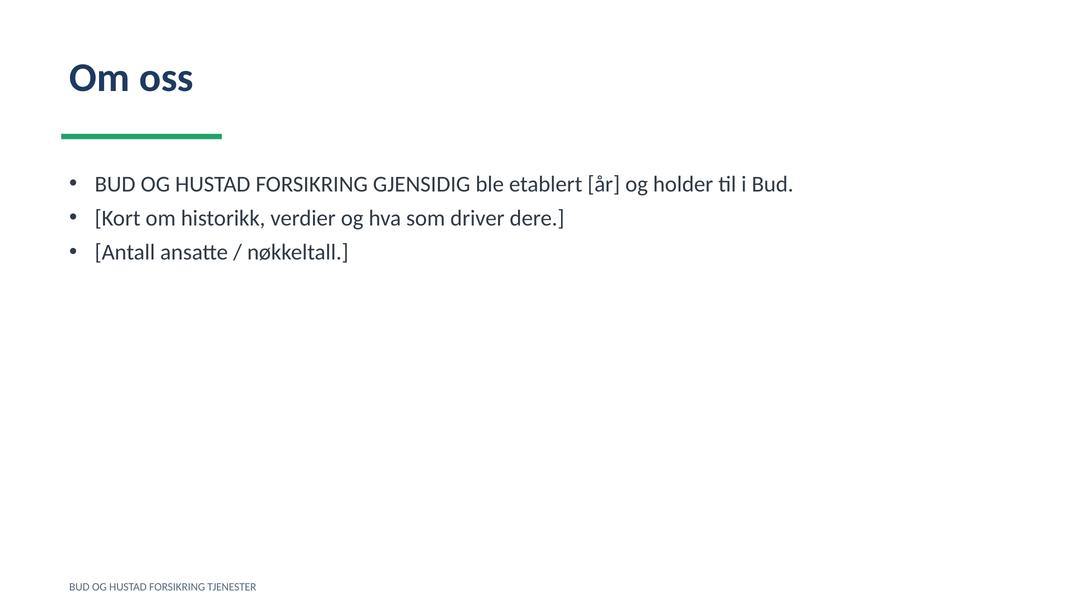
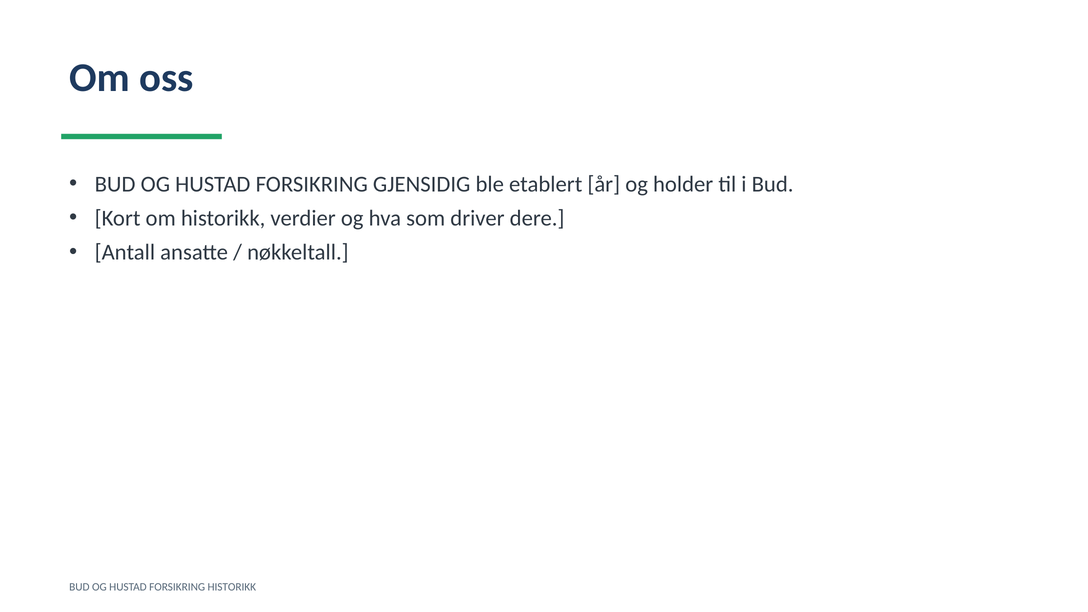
FORSIKRING TJENESTER: TJENESTER -> HISTORIKK (232, 587)
